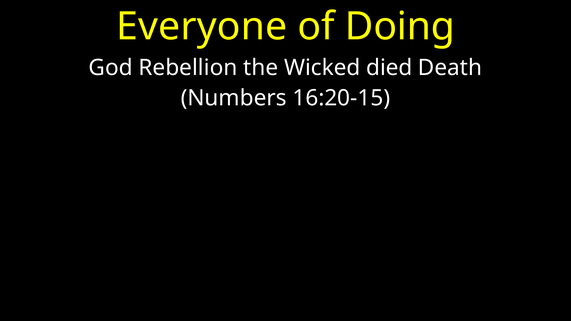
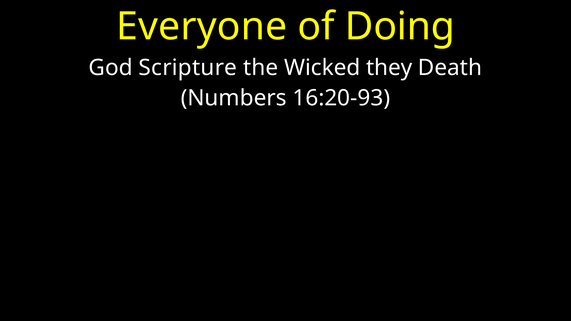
Rebellion: Rebellion -> Scripture (188, 68)
died: died -> they (389, 68)
16:20-15: 16:20-15 -> 16:20-93 (341, 98)
